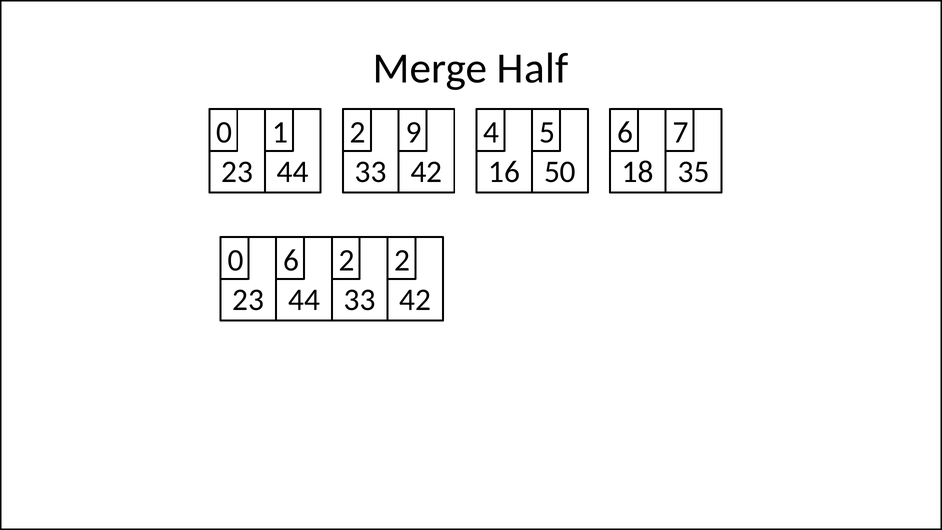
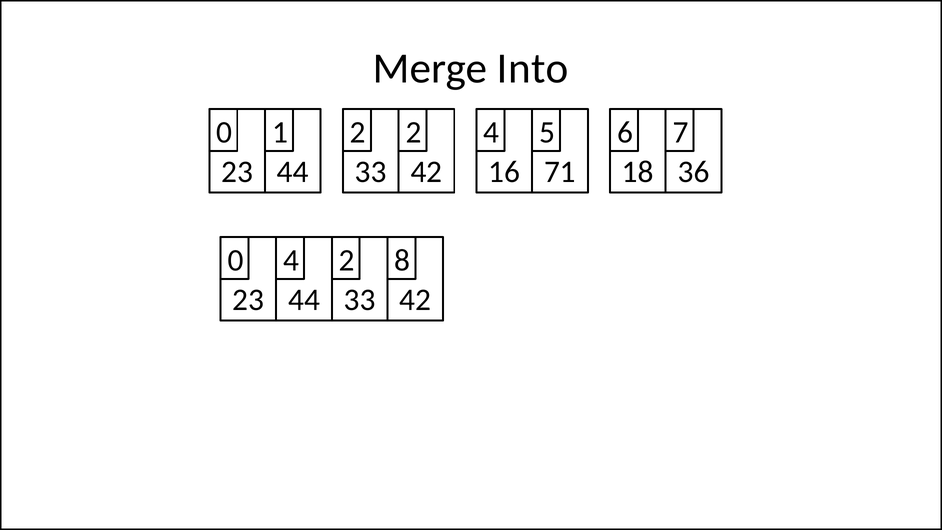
Half: Half -> Into (533, 68)
2 9: 9 -> 2 (414, 132)
50: 50 -> 71 (560, 172)
35: 35 -> 36 (694, 172)
0 6: 6 -> 4 (291, 260)
2 2: 2 -> 8 (402, 260)
